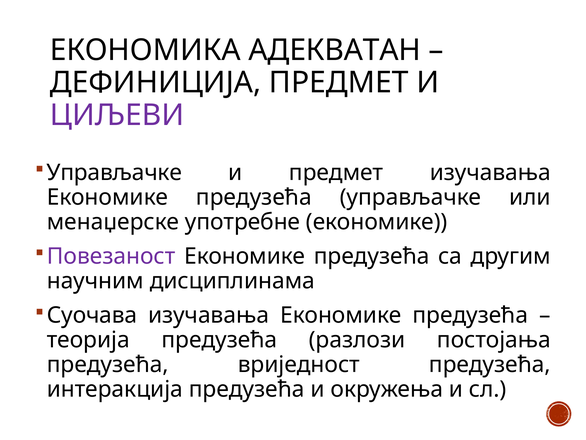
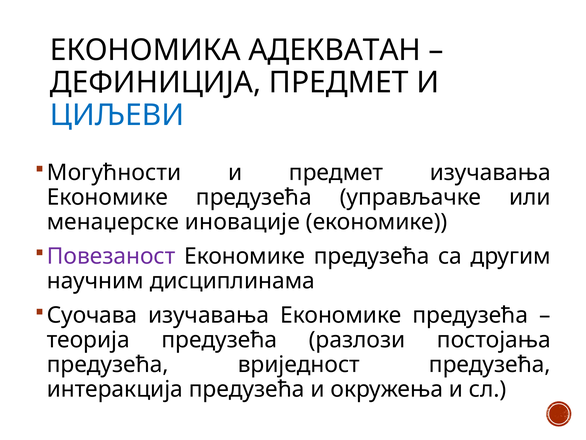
ЦИЉЕВИ colour: purple -> blue (117, 115)
Управљачке: Управљачке -> Могућности (114, 172)
употребне: употребне -> иновације (242, 222)
